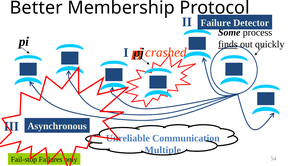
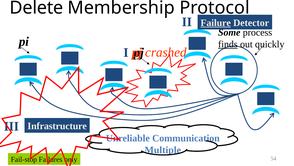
Better: Better -> Delete (36, 8)
Failure underline: none -> present (216, 23)
Asynchronous: Asynchronous -> Infrastructure (57, 126)
